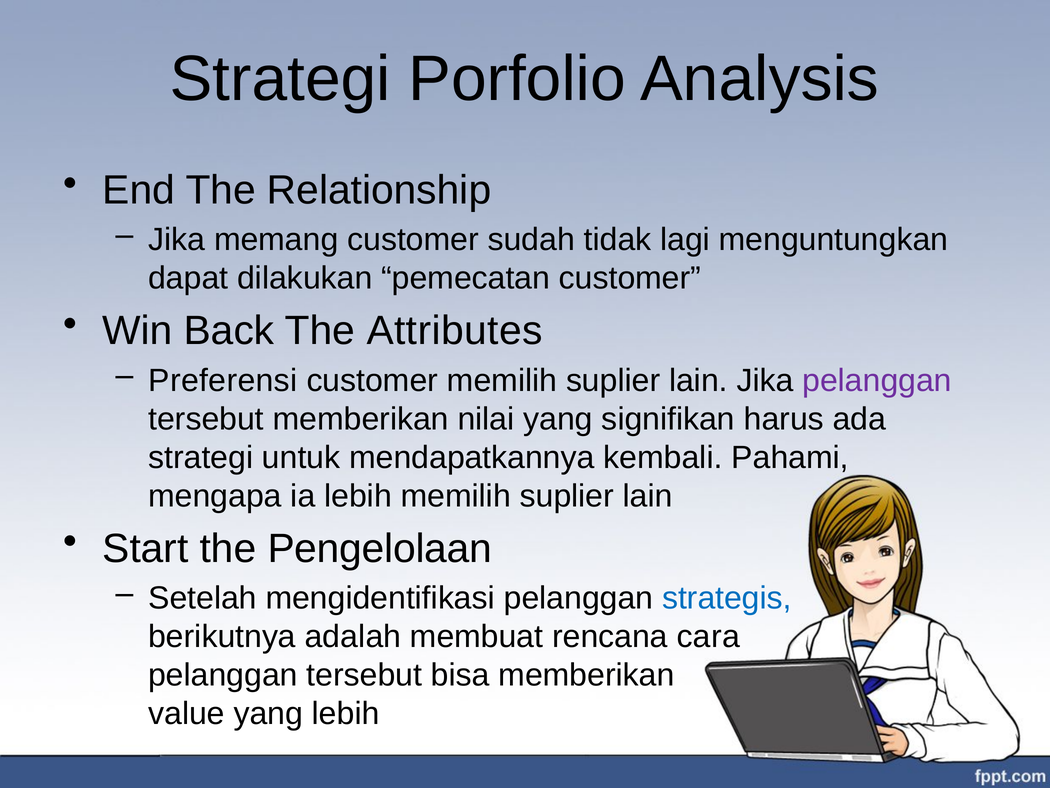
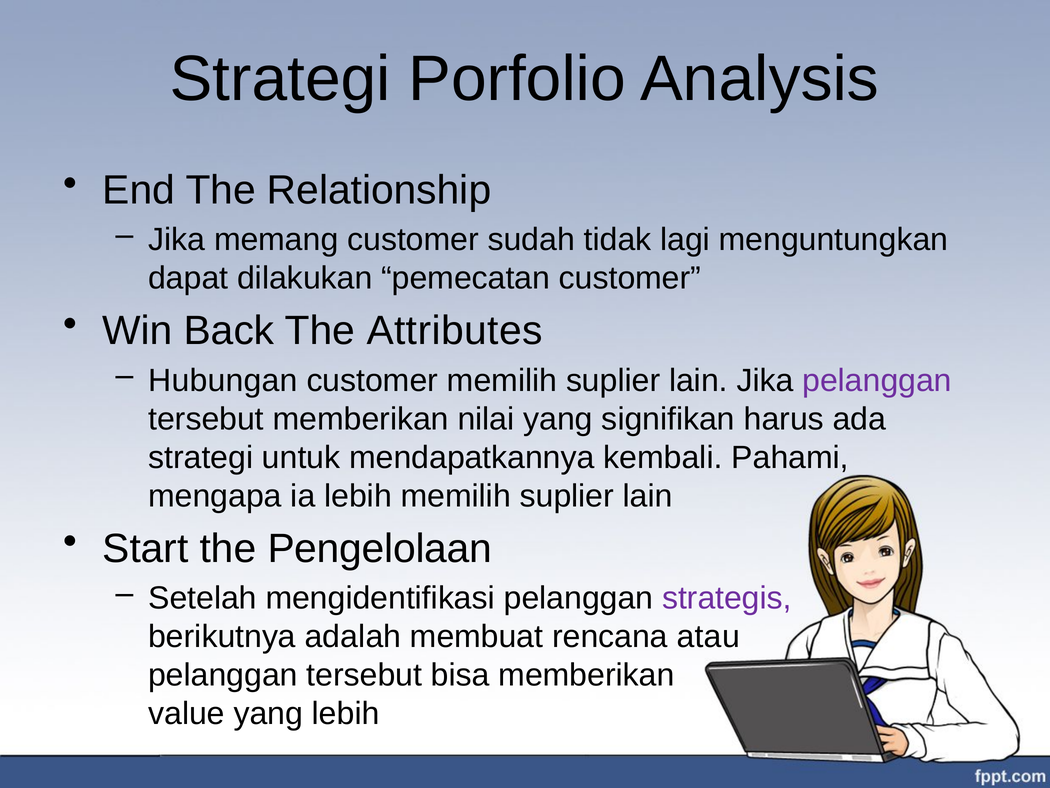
Preferensi: Preferensi -> Hubungan (223, 380)
strategis colour: blue -> purple (727, 598)
cara: cara -> atau (708, 636)
